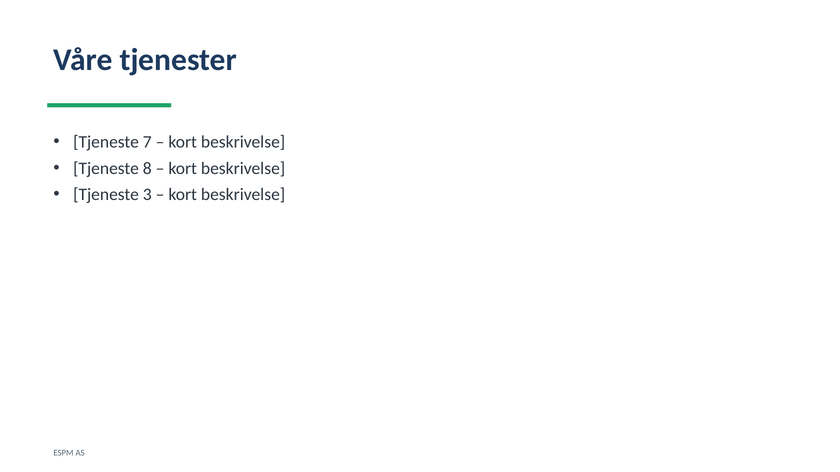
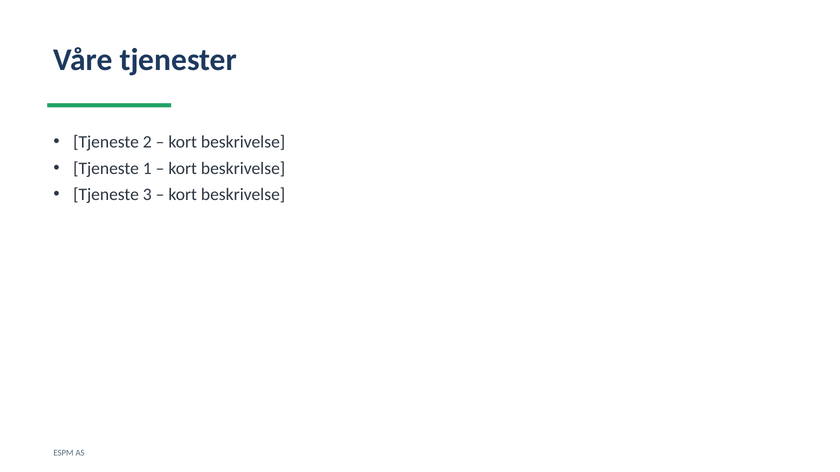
7: 7 -> 2 (147, 142)
8: 8 -> 1 (147, 169)
